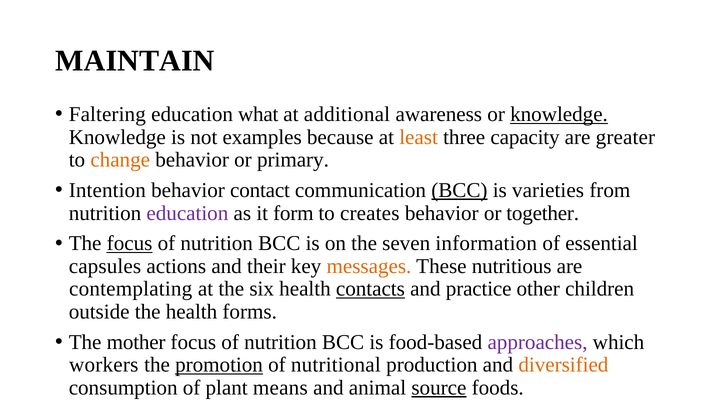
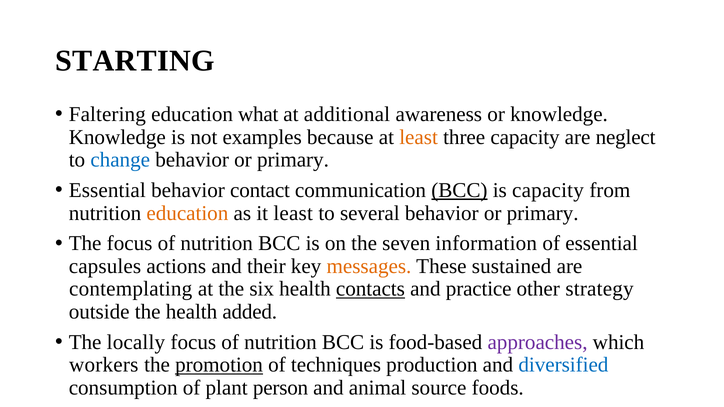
MAINTAIN: MAINTAIN -> STARTING (135, 61)
knowledge underline: present -> none (559, 114)
greater: greater -> neglect (626, 137)
change colour: orange -> blue (120, 160)
Intention: Intention -> Essential (107, 190)
is varieties: varieties -> capacity (548, 190)
education colour: purple -> orange (187, 213)
it form: form -> least (293, 213)
creates: creates -> several (370, 213)
together: together -> primary (543, 213)
focus underline: present -> none (130, 244)
nutritious: nutritious -> sustained (512, 266)
children: children -> strategy (600, 289)
forms: forms -> added (250, 312)
mother: mother -> locally (136, 342)
nutritional: nutritional -> techniques (336, 365)
diversified colour: orange -> blue (563, 365)
means: means -> person (281, 388)
source underline: present -> none (439, 388)
